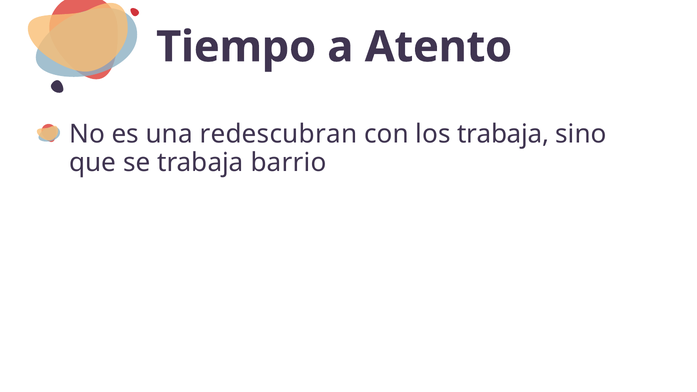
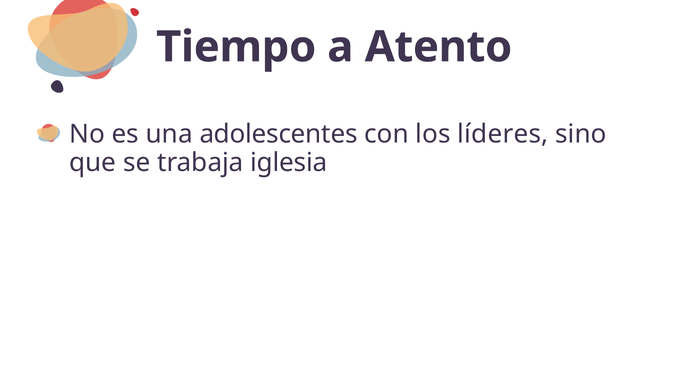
redescubran: redescubran -> adolescentes (279, 134)
los trabaja: trabaja -> líderes (503, 134)
barrio: barrio -> iglesia (289, 163)
